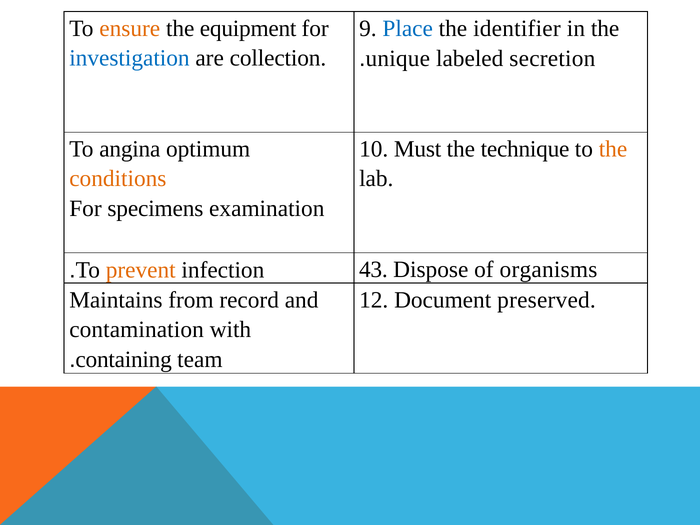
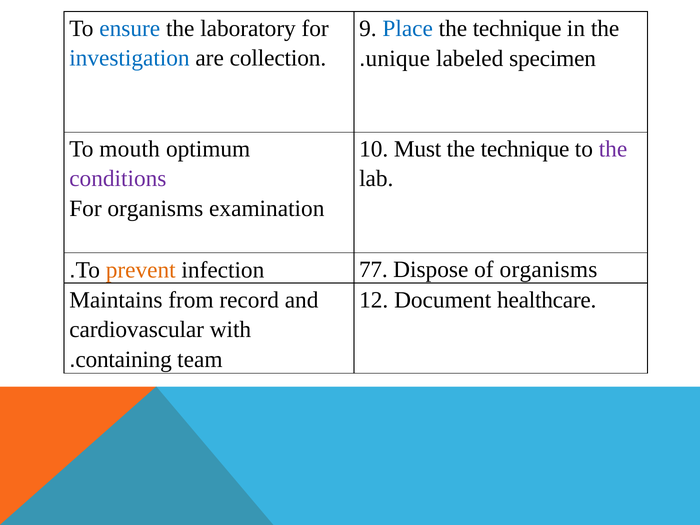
ensure colour: orange -> blue (130, 29)
equipment: equipment -> laboratory (248, 29)
identifier: identifier -> technique (517, 29)
secretion: secretion -> specimen (553, 59)
angina: angina -> mouth (130, 149)
the colour: orange -> purple (613, 149)
conditions colour: orange -> purple (118, 179)
For specimens: specimens -> organisms (155, 208)
43: 43 -> 77 (373, 270)
preserved: preserved -> healthcare (547, 300)
contamination: contamination -> cardiovascular (137, 329)
